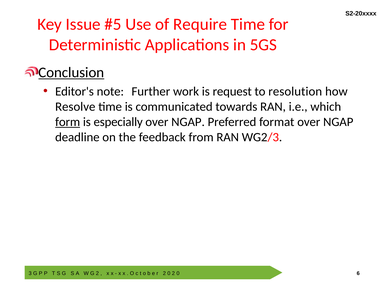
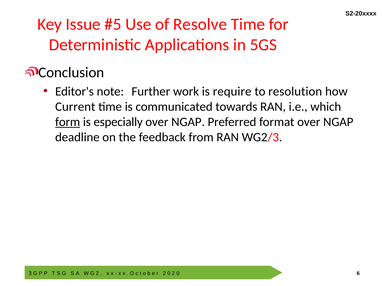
Require: Require -> Resolve (200, 24)
Conclusion underline: present -> none (71, 73)
request: request -> require (232, 92)
Resolve: Resolve -> Current (75, 107)
